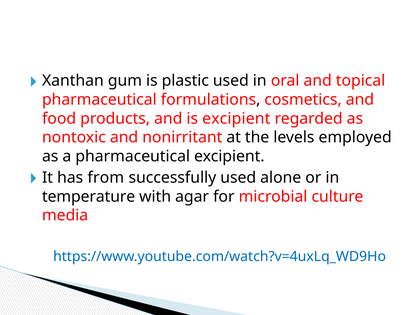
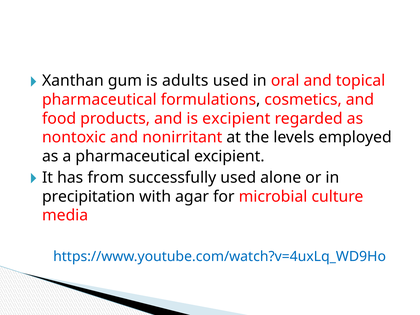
plastic: plastic -> adults (185, 81)
temperature: temperature -> precipitation (89, 197)
